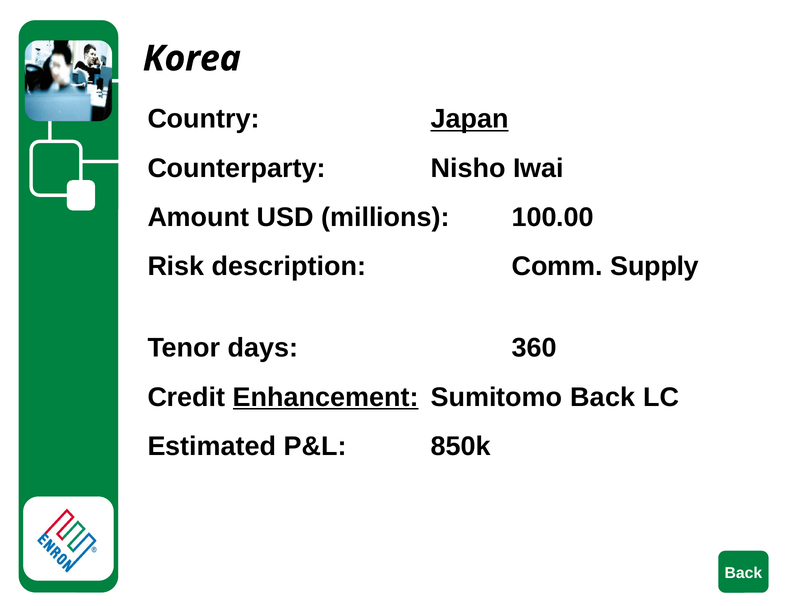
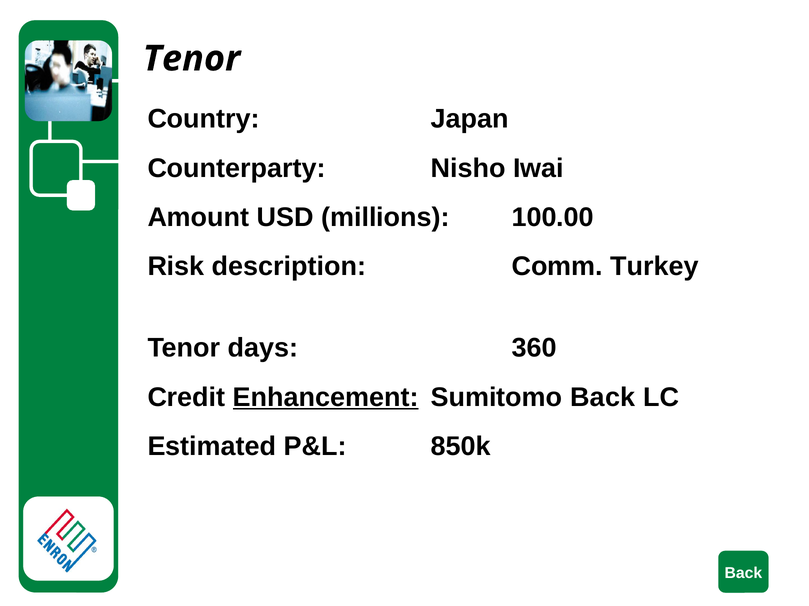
Korea: Korea -> Tenor (192, 59)
Japan underline: present -> none (470, 119)
Supply: Supply -> Turkey (655, 267)
